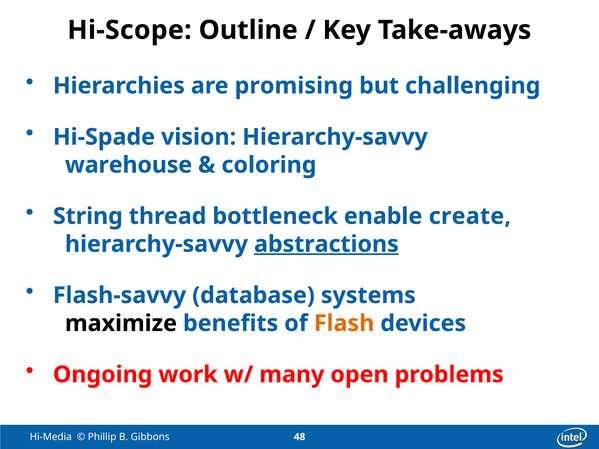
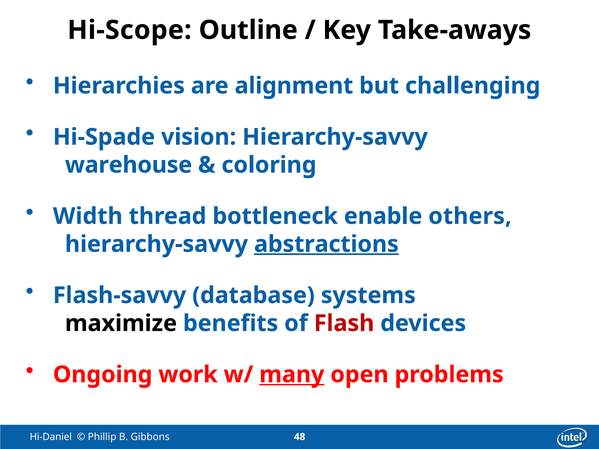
promising: promising -> alignment (294, 86)
String: String -> Width (88, 216)
create: create -> others (470, 216)
Flash colour: orange -> red (344, 324)
many underline: none -> present (292, 375)
Hi-Media: Hi-Media -> Hi-Daniel (51, 437)
